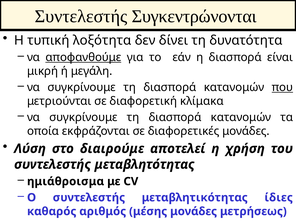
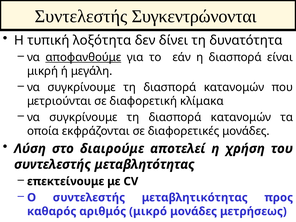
που underline: present -> none (282, 87)
ημιάθροισμα: ημιάθροισμα -> επεκτείνουμε (66, 181)
ίδιες: ίδιες -> προς (279, 198)
μέσης: μέσης -> μικρό (148, 211)
